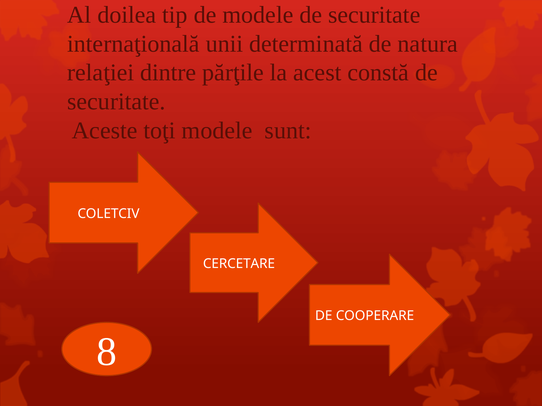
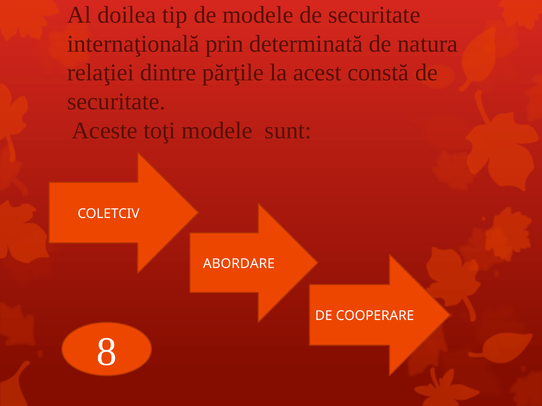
unii: unii -> prin (225, 44)
CERCETARE: CERCETARE -> ABORDARE (239, 264)
